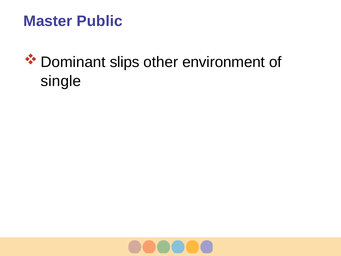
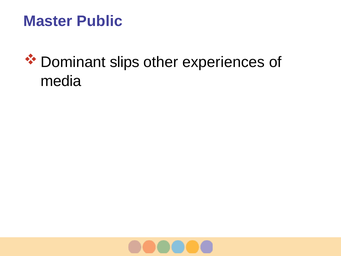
environment: environment -> experiences (224, 62)
single: single -> media (61, 81)
